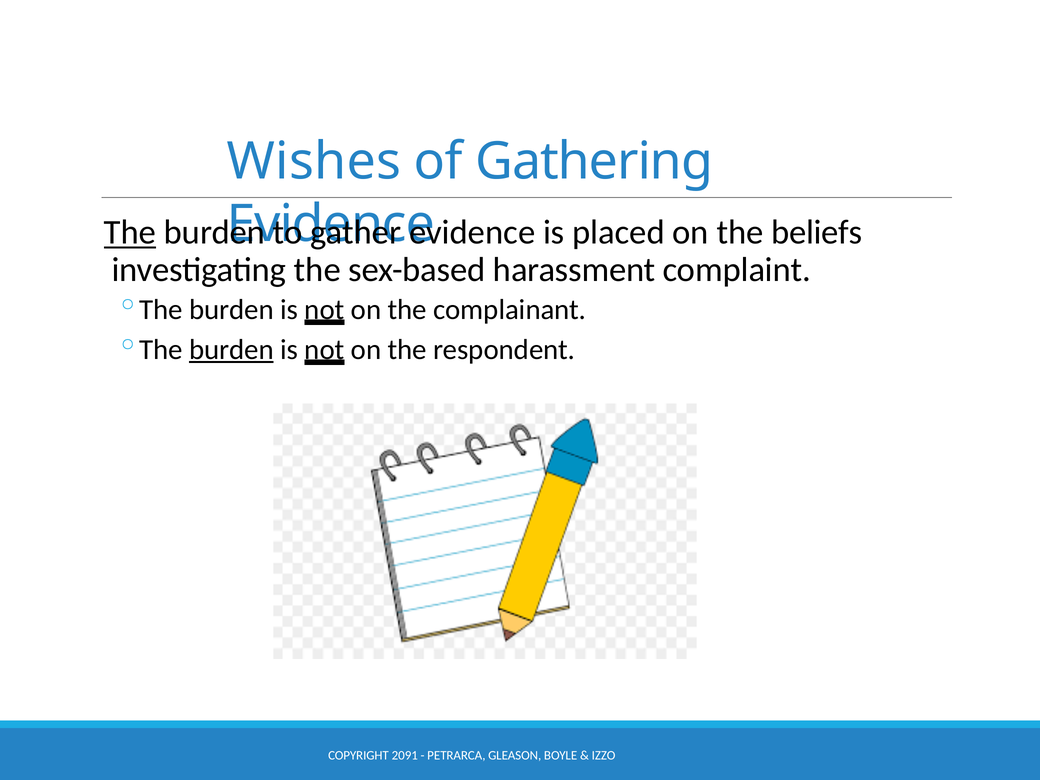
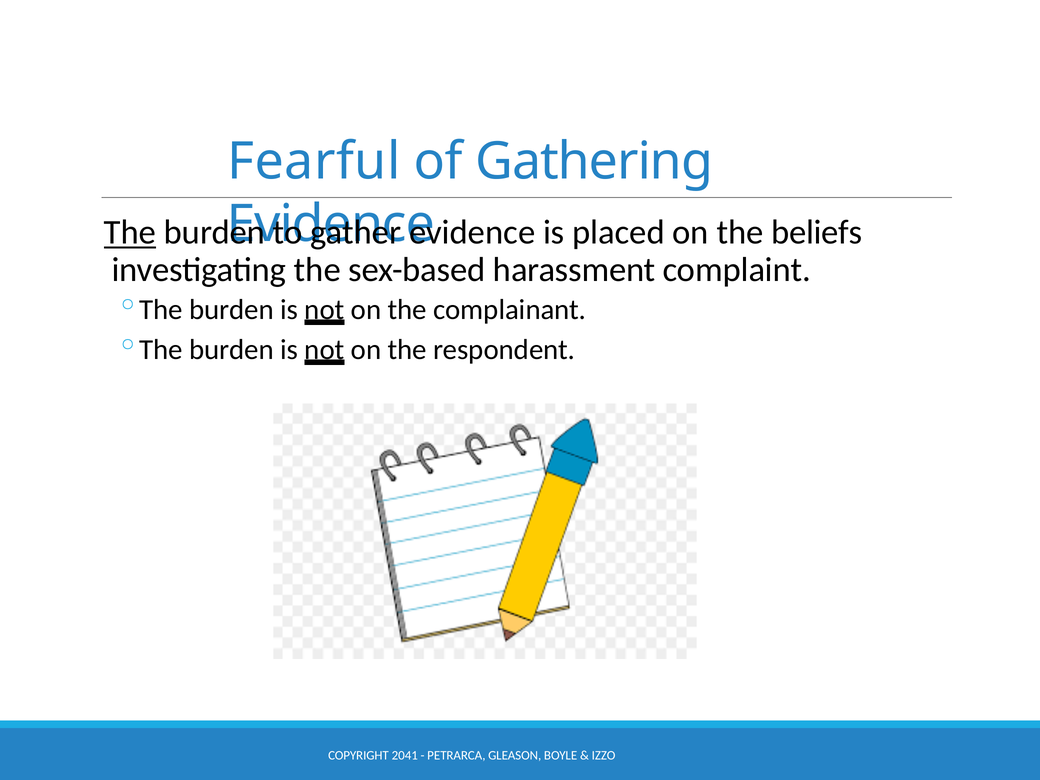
Wishes: Wishes -> Fearful (314, 162)
burden underline: present -> none (232, 350)
2091: 2091 -> 2041 (405, 755)
